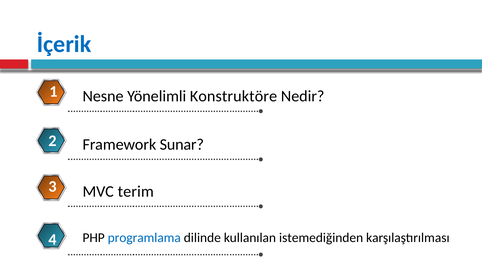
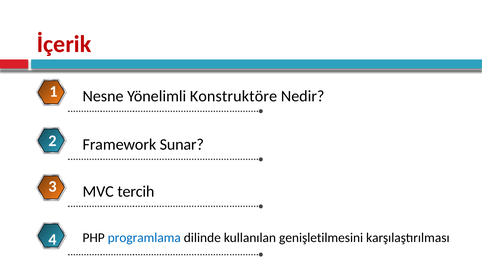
İçerik colour: blue -> red (64, 44)
terim: terim -> tercih (136, 192)
istemediğinden: istemediğinden -> genişletilmesini (321, 238)
